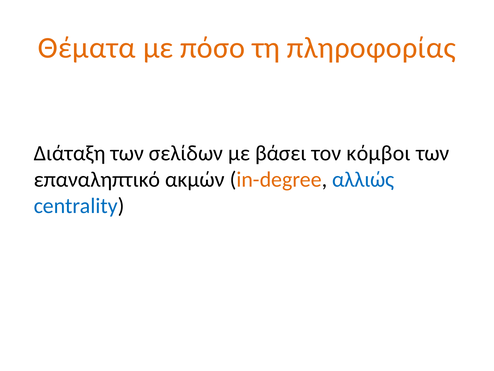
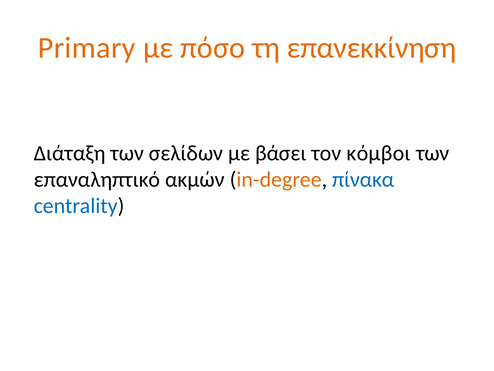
Θέματα: Θέματα -> Primary (87, 48)
πληροφορίας: πληροφορίας -> επανεκκίνηση (372, 48)
αλλιώς: αλλιώς -> πίνακα (363, 179)
